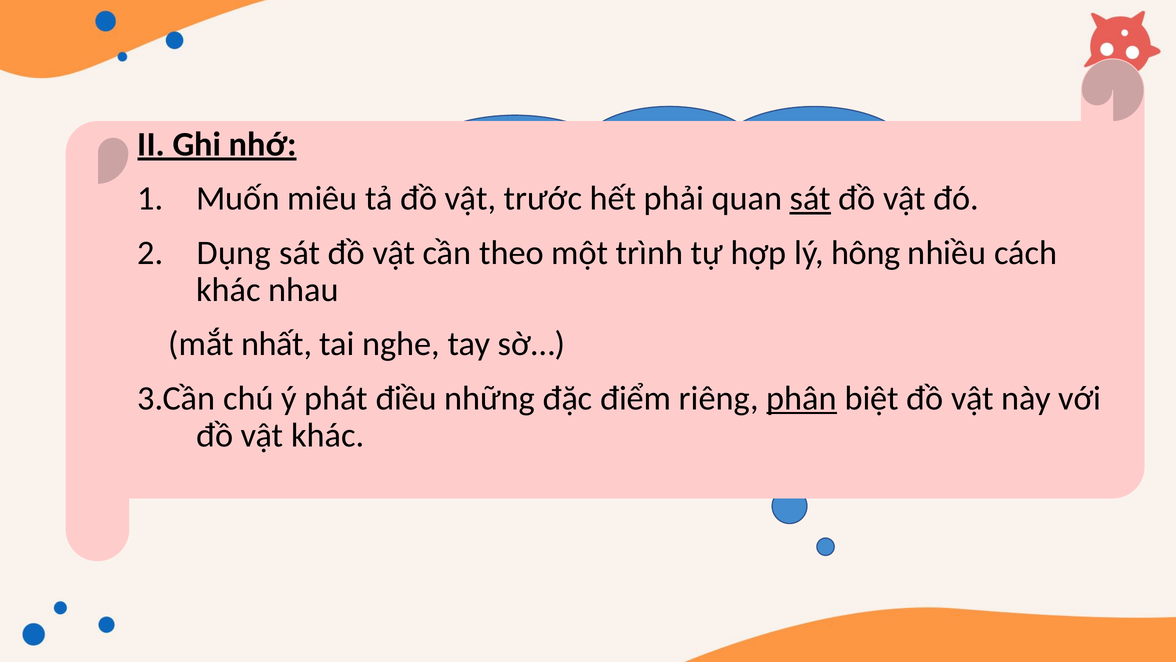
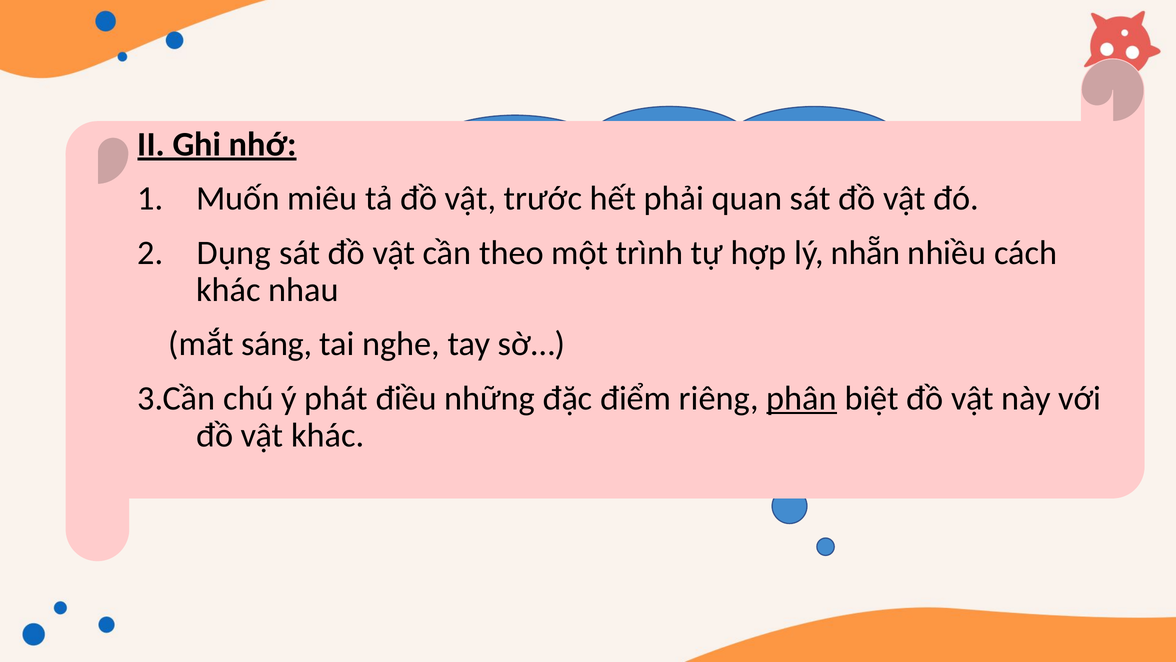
sát underline: present -> none (810, 198)
hông: hông -> nhẵn (866, 253)
nhất: nhất -> sáng (277, 344)
